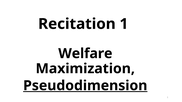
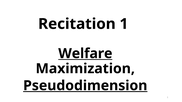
Welfare underline: none -> present (85, 54)
